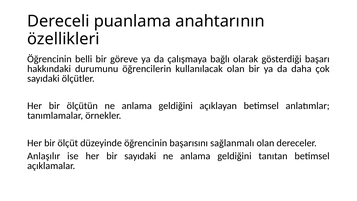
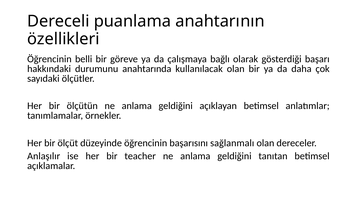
öğrencilerin: öğrencilerin -> anahtarında (147, 69)
bir sayıdaki: sayıdaki -> teacher (140, 156)
